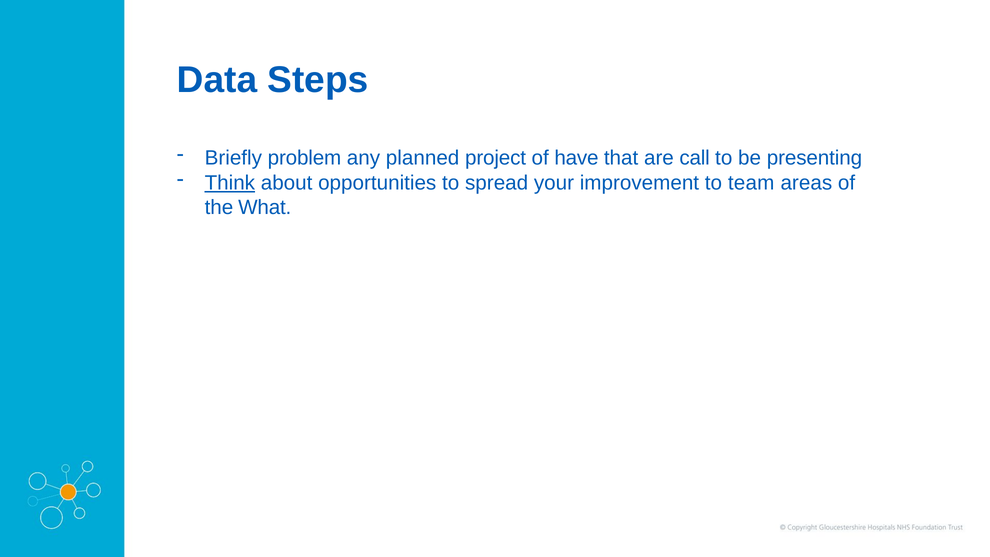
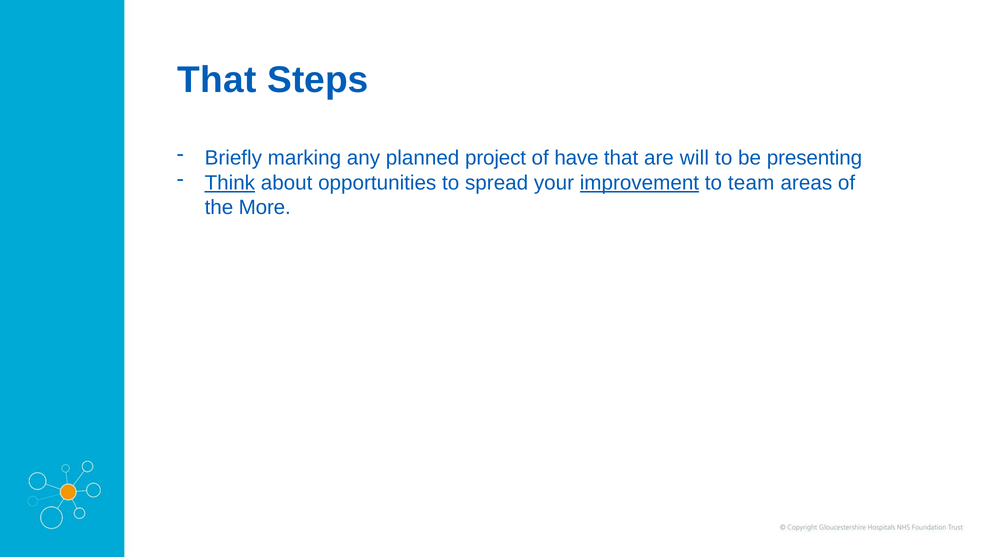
Data: Data -> That (217, 80)
problem: problem -> marking (304, 158)
call: call -> will (694, 158)
improvement underline: none -> present (639, 183)
What: What -> More (265, 207)
